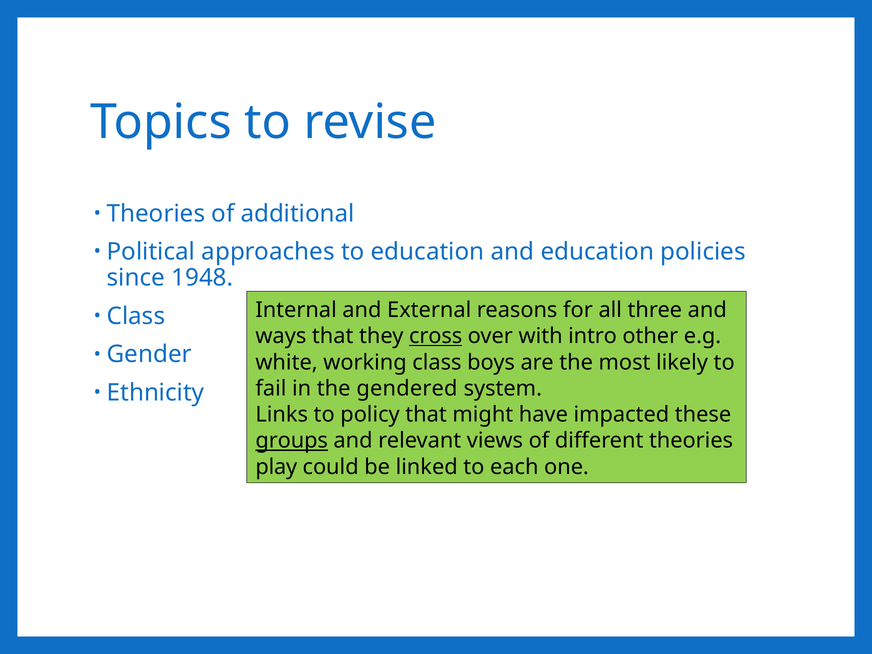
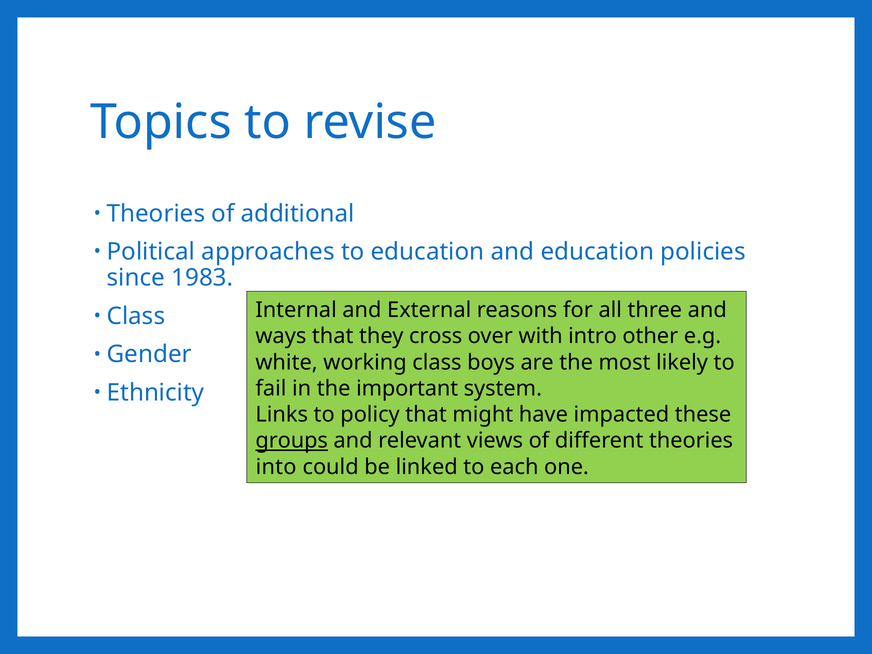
1948: 1948 -> 1983 (202, 278)
cross underline: present -> none (436, 336)
gendered: gendered -> important (407, 388)
play: play -> into (276, 467)
